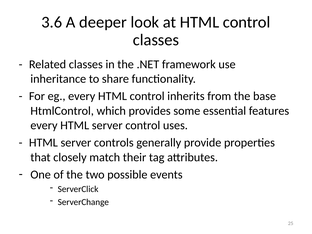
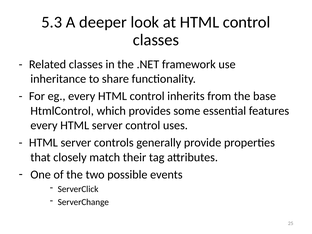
3.6: 3.6 -> 5.3 (52, 22)
